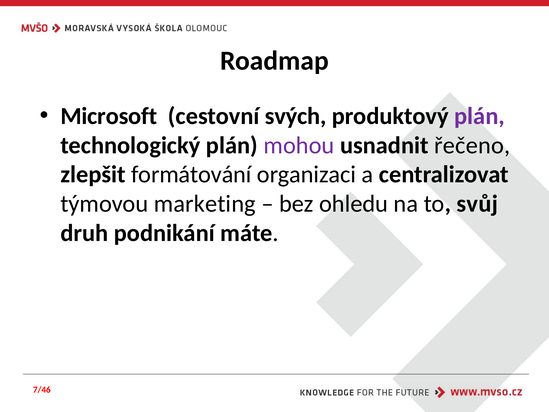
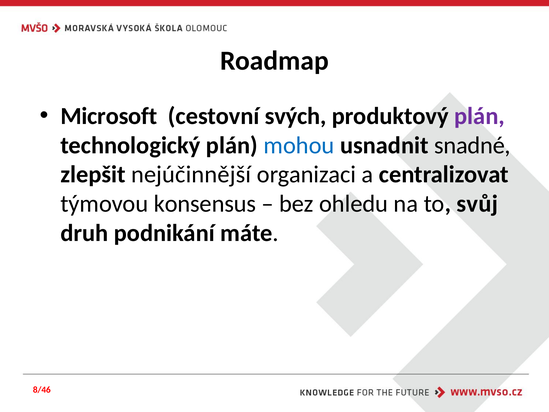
mohou colour: purple -> blue (299, 145)
řečeno: řečeno -> snadné (472, 145)
formátování: formátování -> nejúčinnější (191, 175)
marketing: marketing -> konsensus (205, 204)
7/46: 7/46 -> 8/46 (42, 390)
